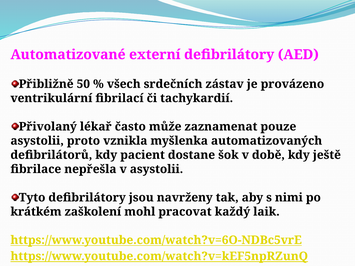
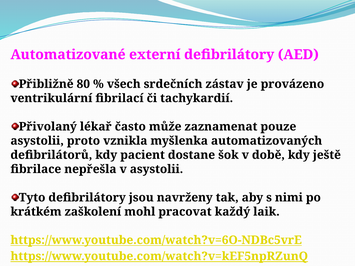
50: 50 -> 80 (83, 84)
